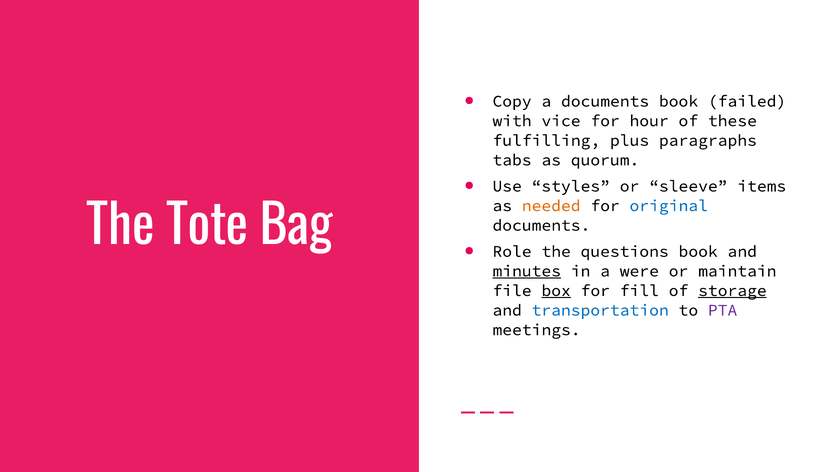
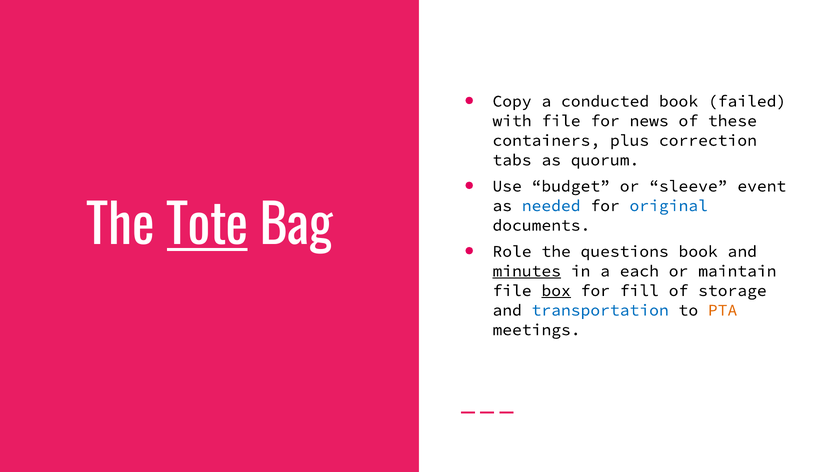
a documents: documents -> conducted (605, 101)
with vice: vice -> file (561, 121)
hour: hour -> news (649, 121)
fulfilling: fulfilling -> containers (546, 140)
paragraphs: paragraphs -> correction (708, 140)
styles: styles -> budget (571, 186)
items: items -> event (762, 186)
needed colour: orange -> blue (551, 205)
Tote underline: none -> present (207, 226)
were: were -> each (639, 271)
storage underline: present -> none (732, 290)
PTA colour: purple -> orange (723, 310)
